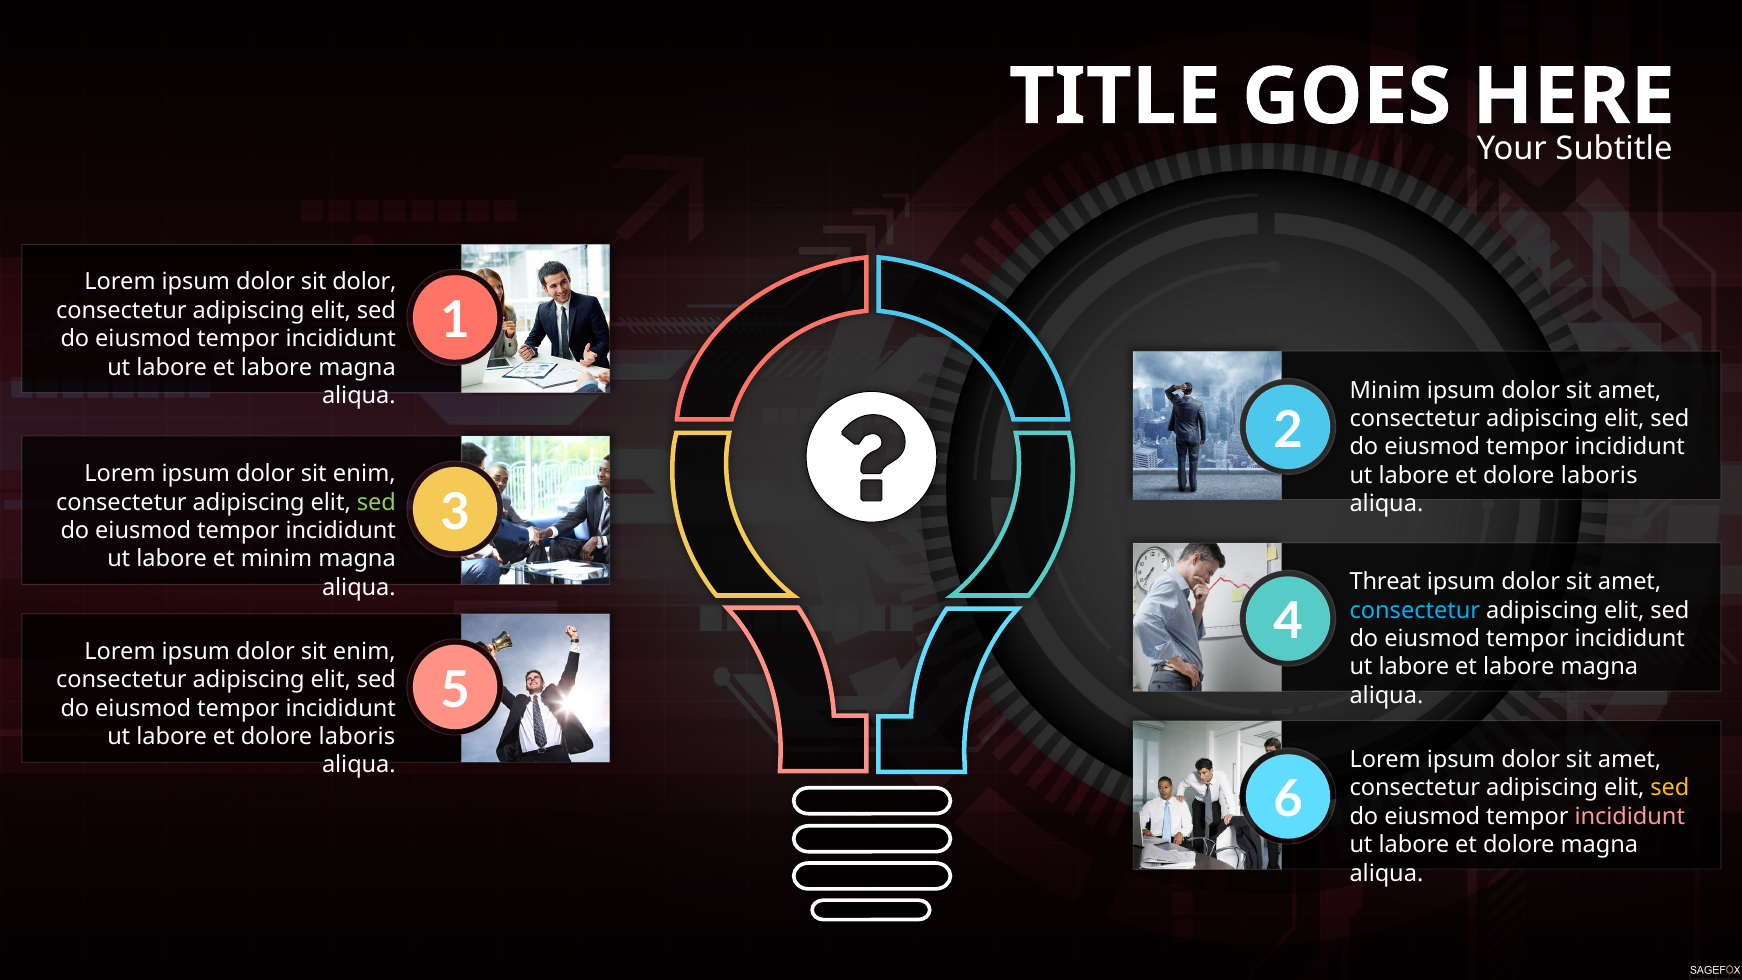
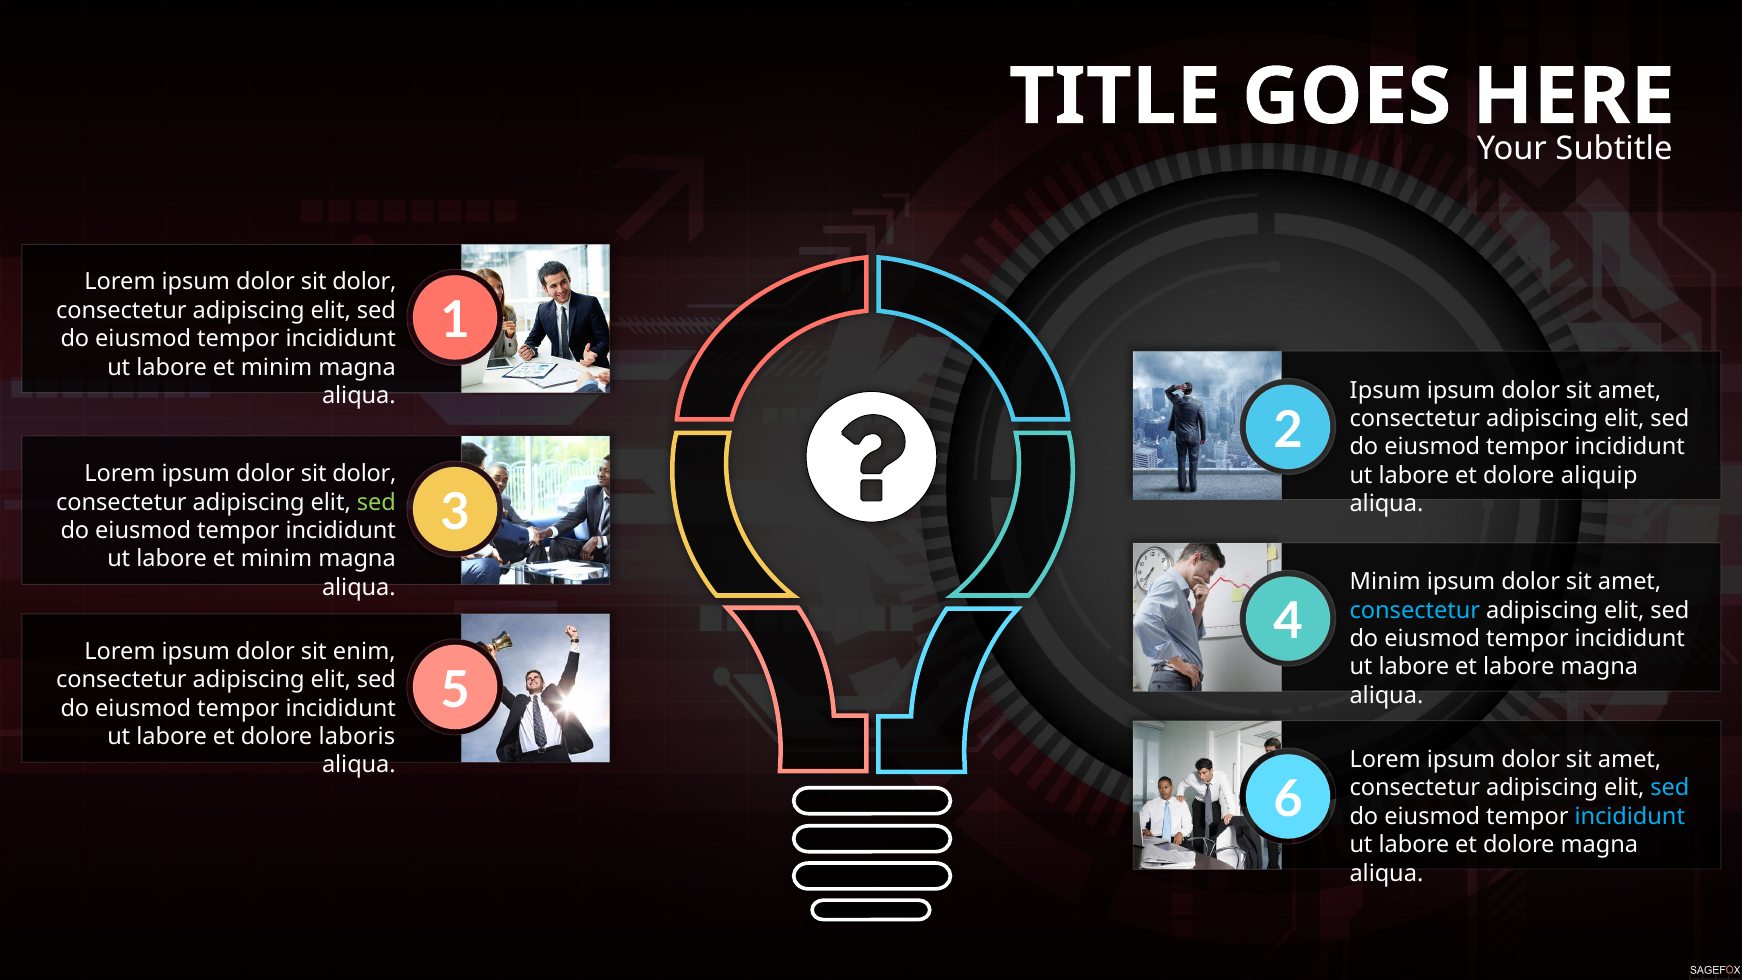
labore: labore -> minim (276, 367)
Minim: Minim -> Ipsum (1385, 390)
enim: enim -> dolor (365, 474)
laboris: laboris -> aliquip (1599, 475)
Threat: Threat -> Minim (1385, 582)
sed colour: yellow -> light blue (1670, 788)
incididunt colour: pink -> light blue (1630, 816)
